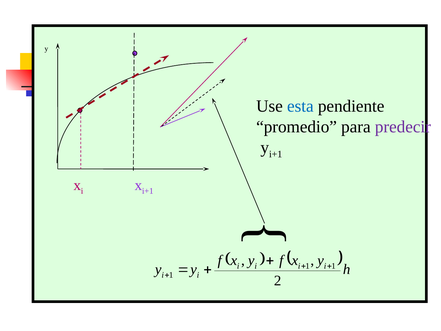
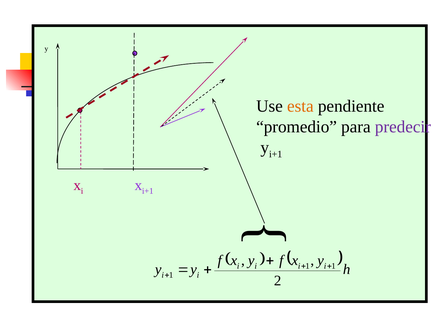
esta colour: blue -> orange (300, 106)
